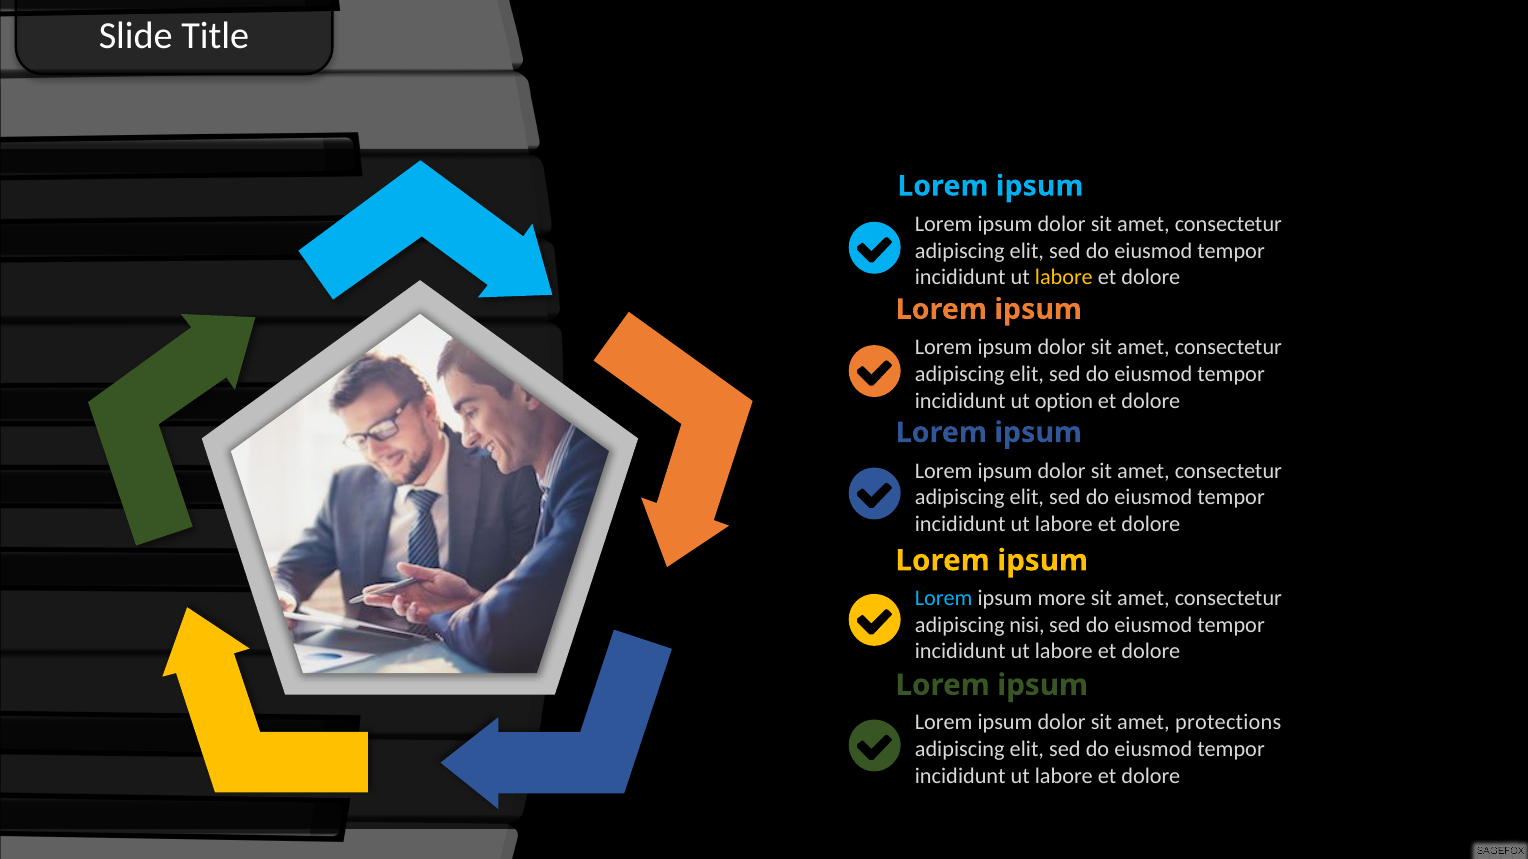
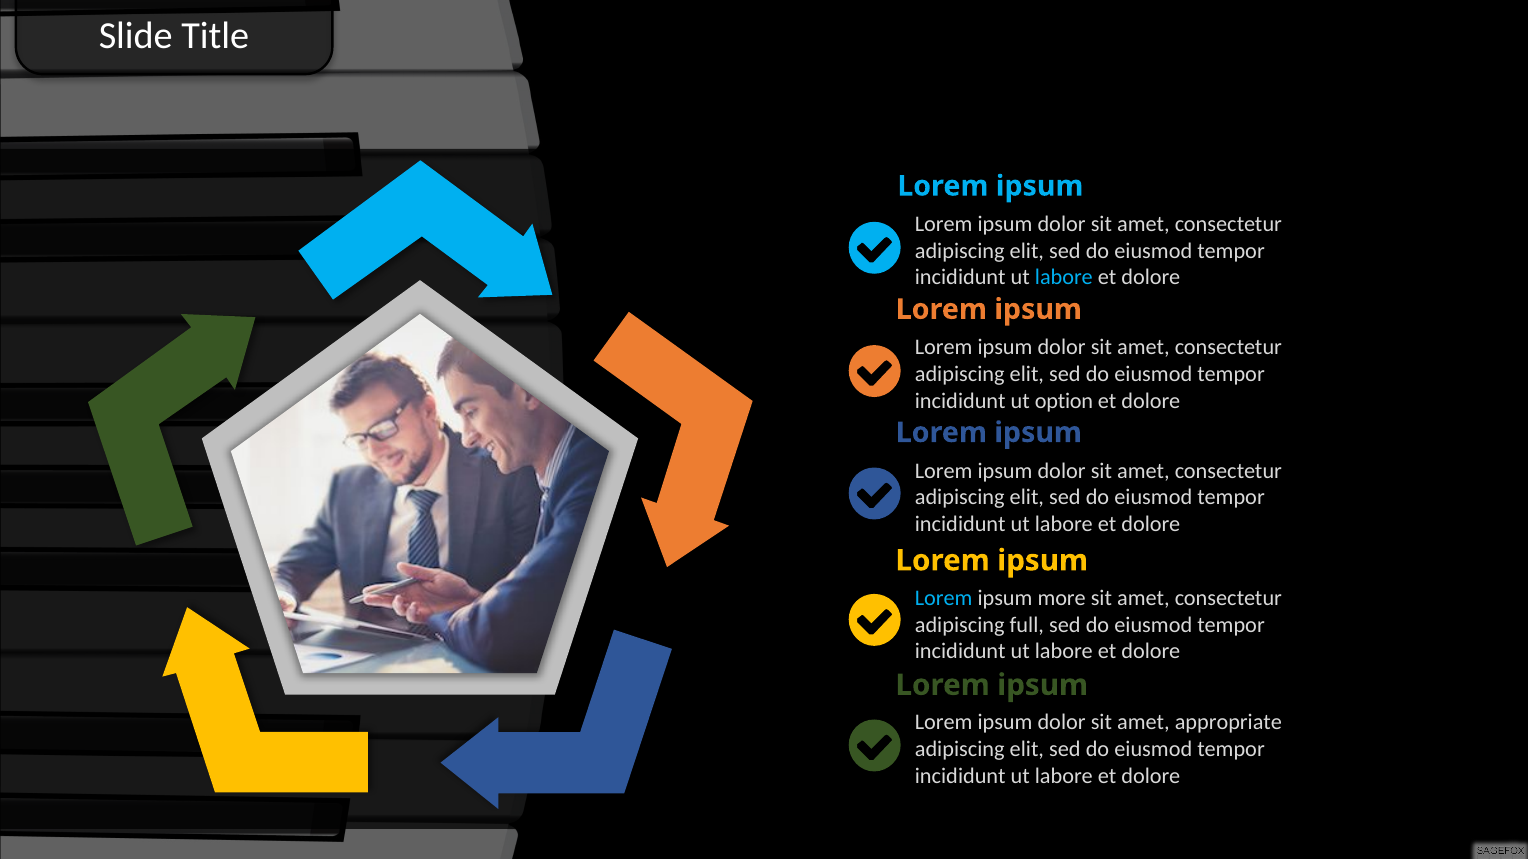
labore colour: yellow -> light blue (1064, 278)
nisi: nisi -> full (1027, 625)
protections: protections -> appropriate (1228, 723)
